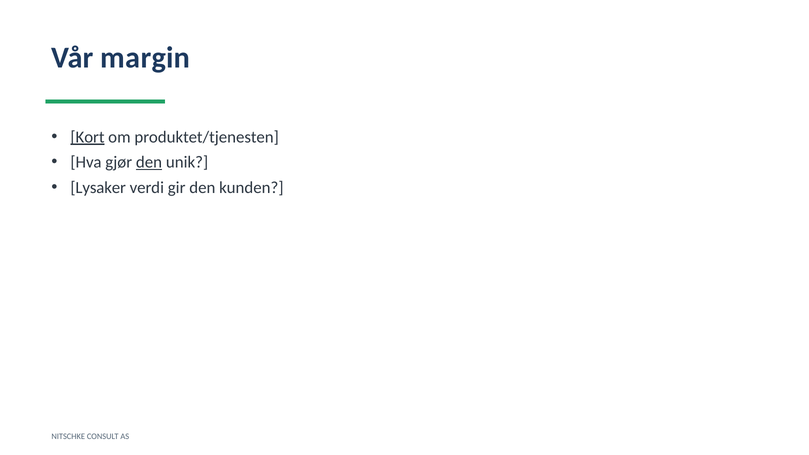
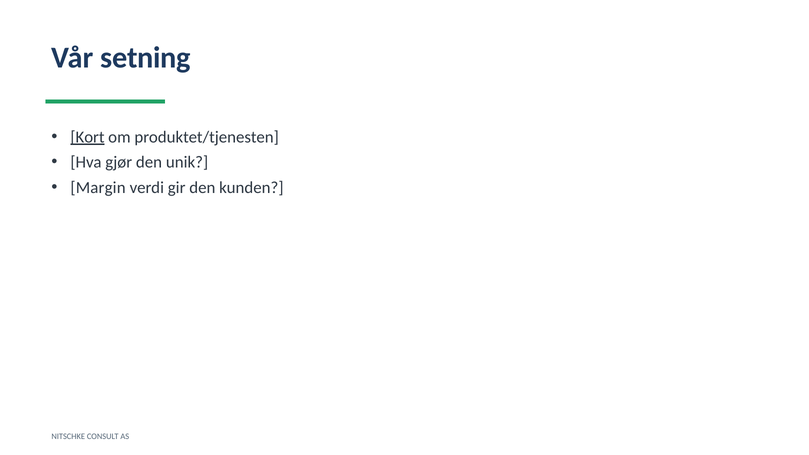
margin: margin -> setning (146, 58)
den underline: present -> none (149, 162)
Lysaker: Lysaker -> Margin (98, 188)
